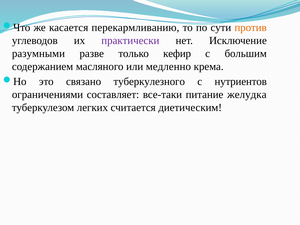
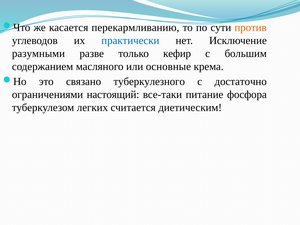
практически colour: purple -> blue (130, 40)
медленно: медленно -> основные (168, 66)
нутриентов: нутриентов -> достаточно (241, 82)
составляет: составляет -> настоящий (113, 95)
желудка: желудка -> фосфора (247, 95)
